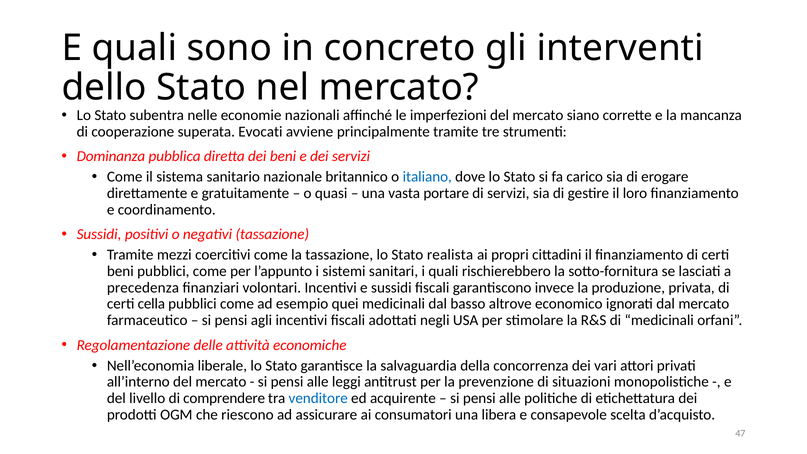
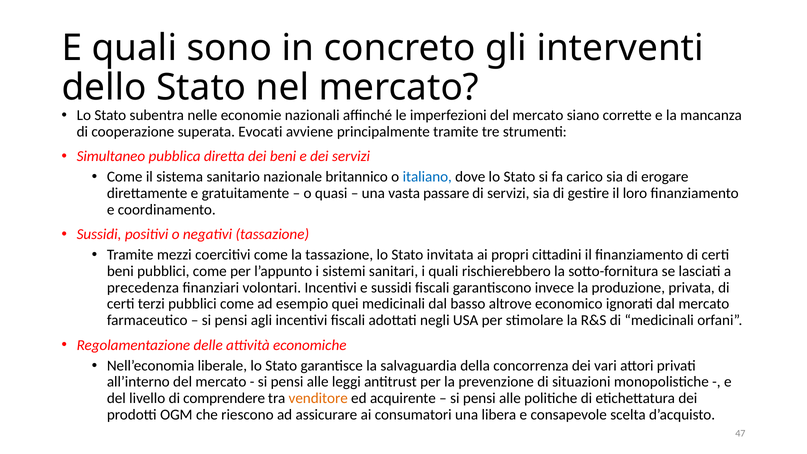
Dominanza: Dominanza -> Simultaneo (111, 156)
portare: portare -> passare (446, 193)
realista: realista -> invitata (450, 255)
cella: cella -> terzi (151, 304)
venditore colour: blue -> orange (318, 398)
